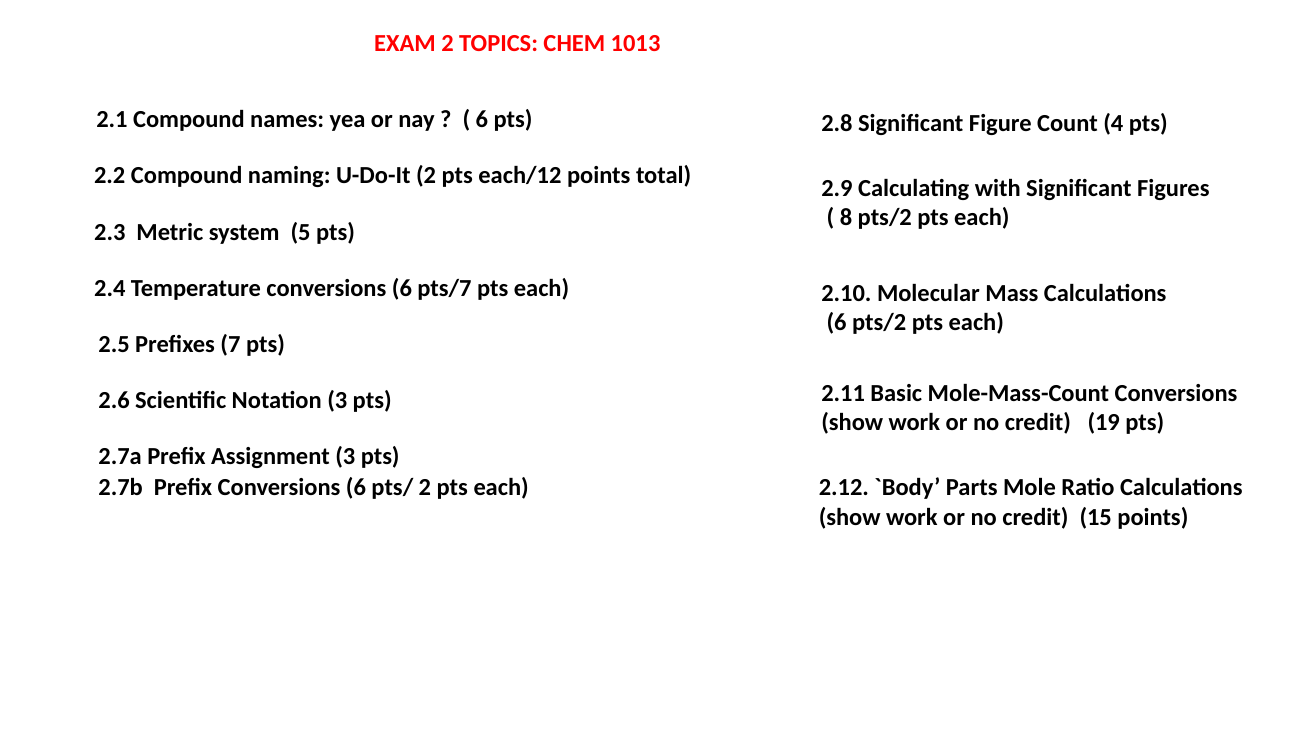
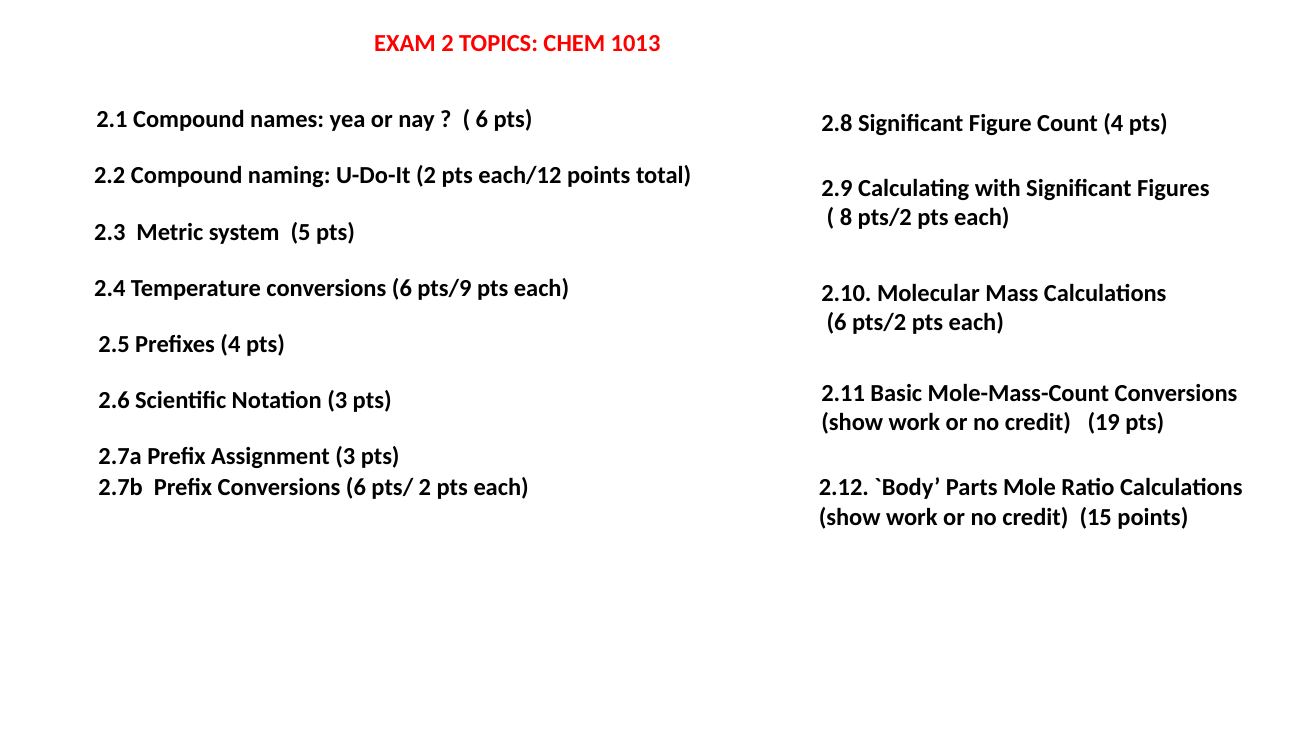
pts/7: pts/7 -> pts/9 (444, 289)
Prefixes 7: 7 -> 4 (231, 345)
